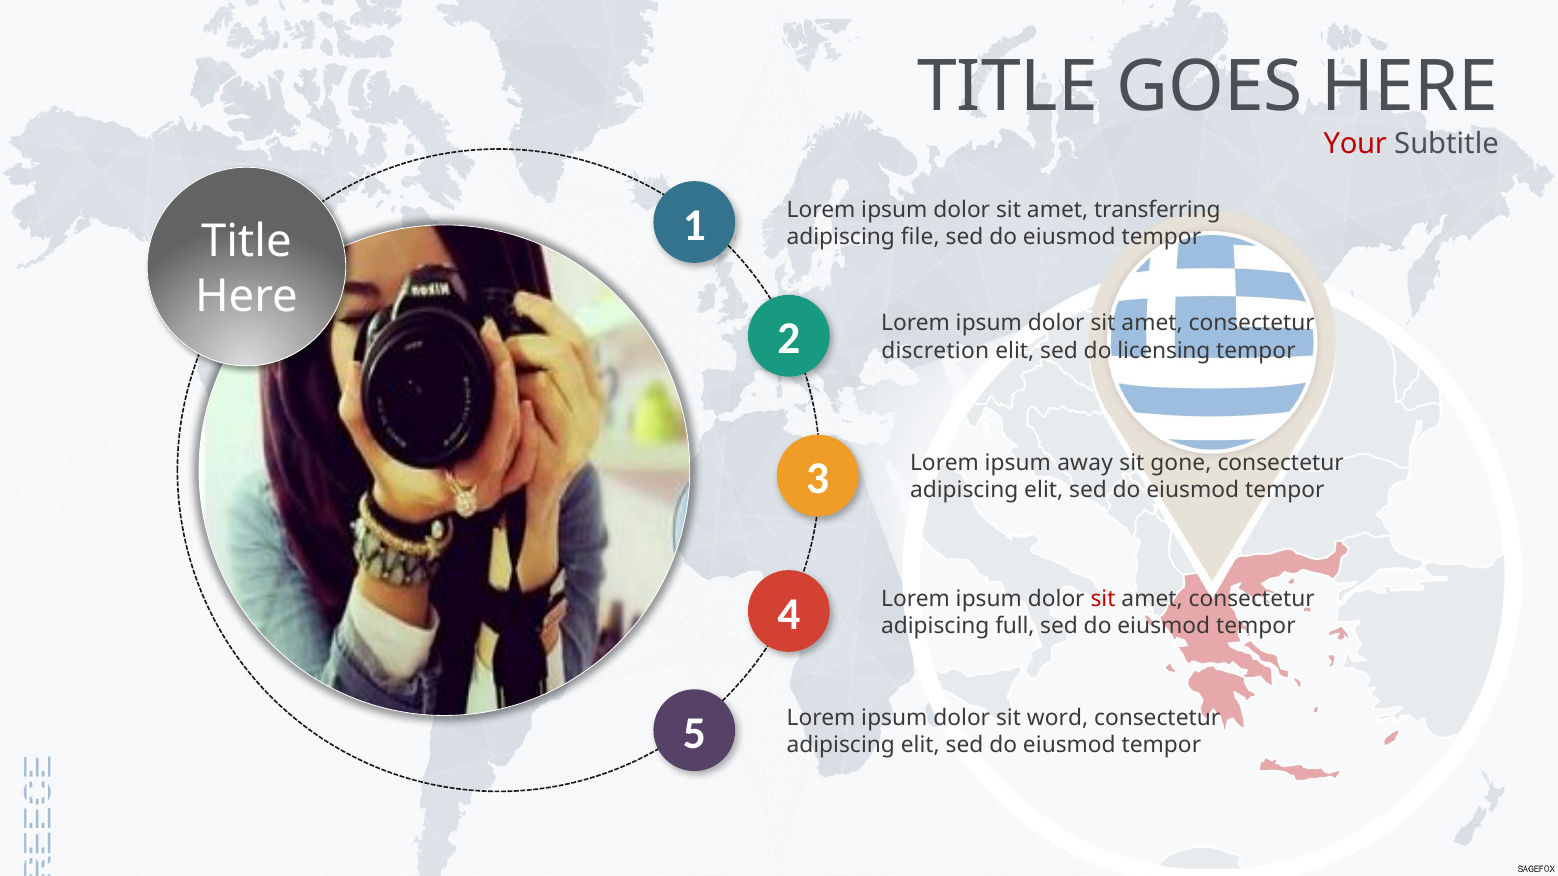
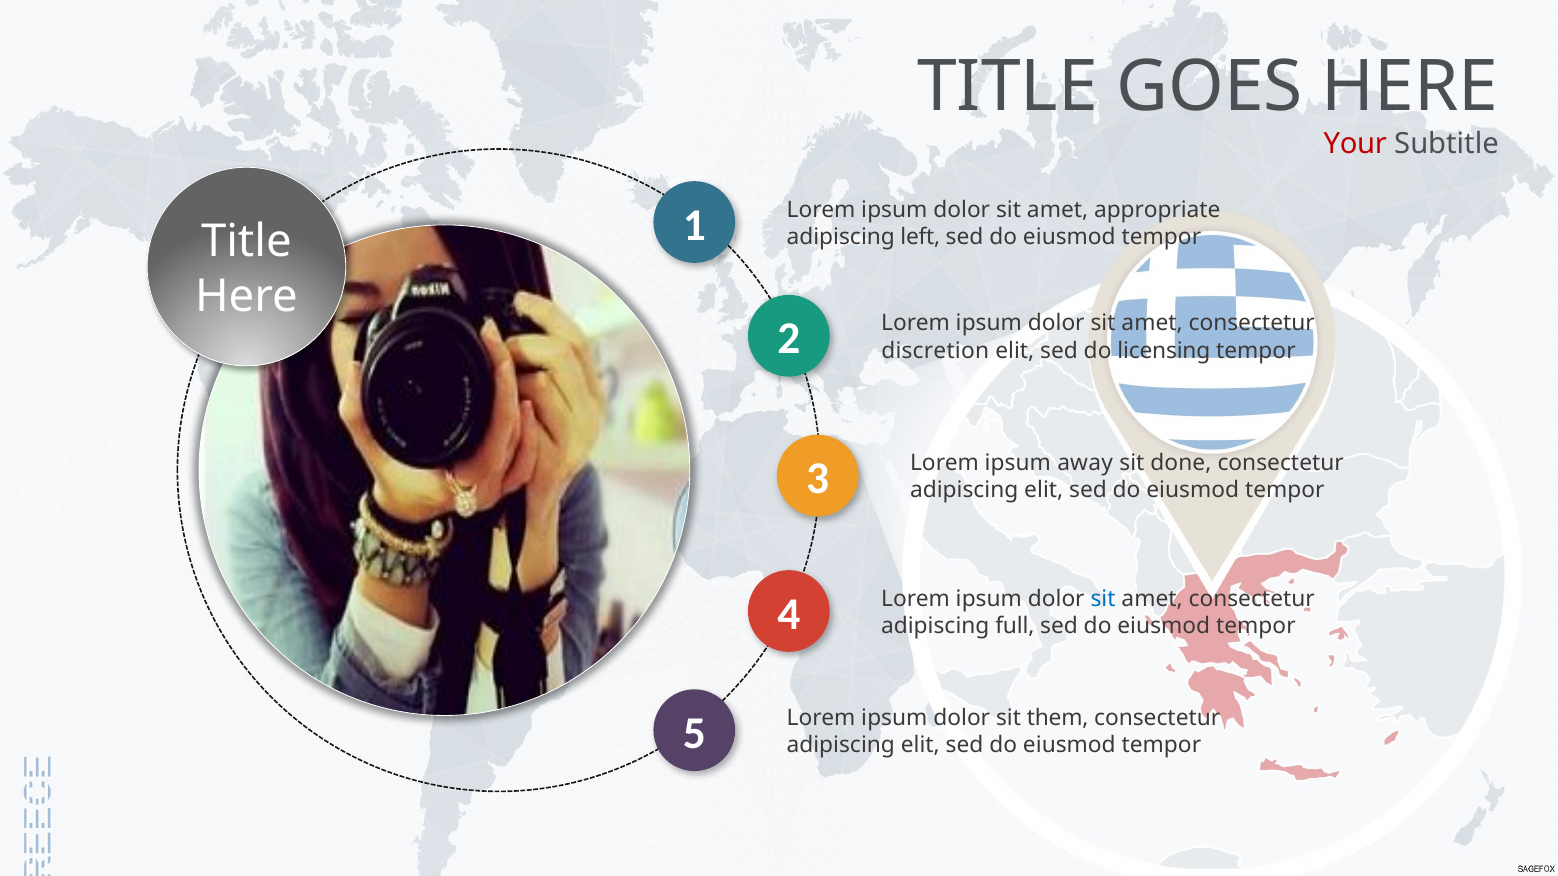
transferring: transferring -> appropriate (1157, 210)
file: file -> left (920, 237)
gone: gone -> done (1181, 463)
sit colour: red -> blue (1103, 599)
word: word -> them (1058, 718)
